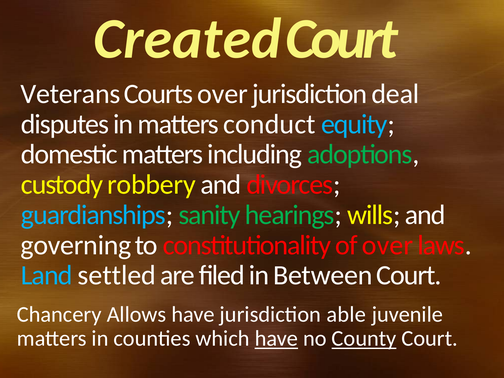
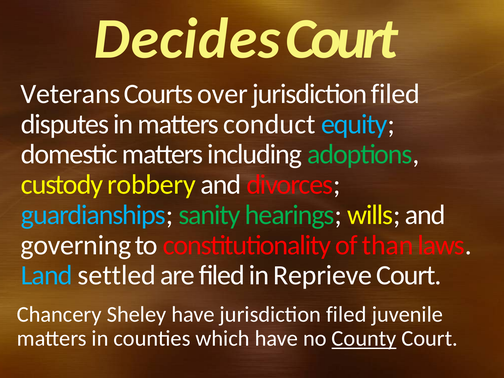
Created: Created -> Decides (187, 39)
deal: deal -> filed (395, 94)
of over: over -> than (388, 245)
Between: Between -> Reprieve (323, 275)
Allows: Allows -> Sheley (137, 314)
have jurisdiction able: able -> filed (346, 314)
have underline: present -> none (276, 339)
